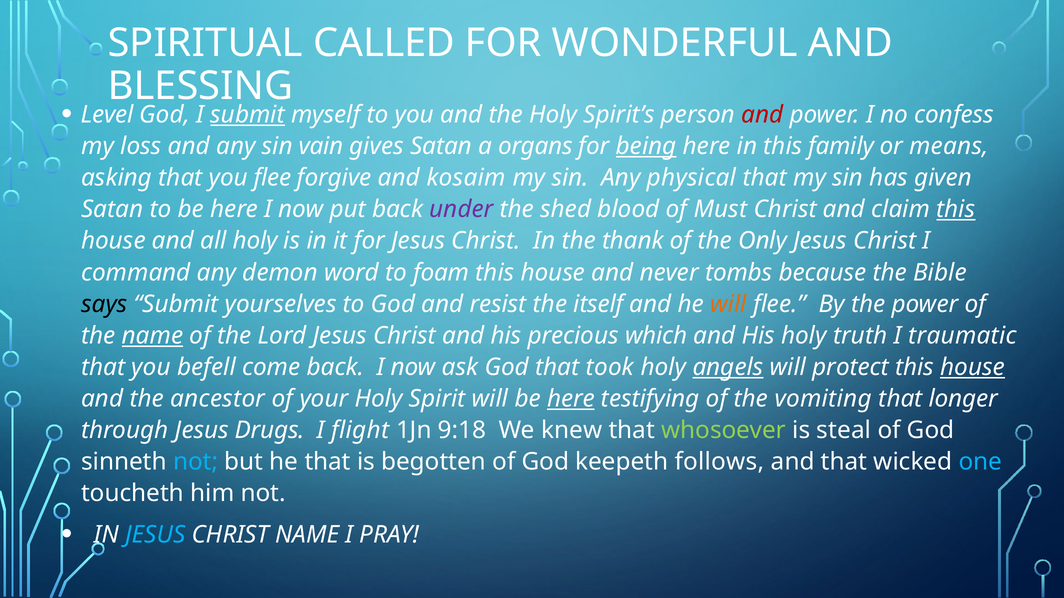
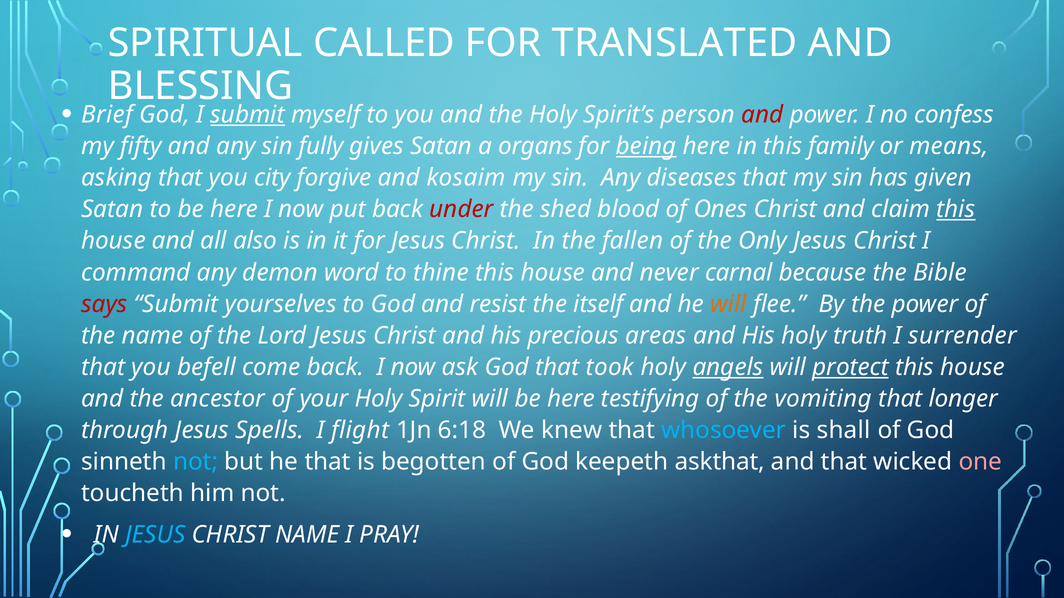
WONDERFUL: WONDERFUL -> TRANSLATED (675, 43)
Level: Level -> Brief (107, 115)
loss: loss -> fifty (141, 146)
vain: vain -> fully (321, 146)
you flee: flee -> city (272, 178)
physical: physical -> diseases (692, 178)
under colour: purple -> red (461, 210)
Must: Must -> Ones (721, 210)
all holy: holy -> also (255, 241)
thank: thank -> fallen (633, 241)
foam: foam -> thine (441, 273)
tombs: tombs -> carnal (739, 273)
says colour: black -> red (104, 304)
name underline: present -> none (152, 336)
which: which -> areas (656, 336)
traumatic: traumatic -> surrender (963, 336)
protect underline: none -> present (851, 367)
house underline: present -> none (973, 367)
here underline: present -> none (571, 399)
Drugs: Drugs -> Spells (270, 431)
9:18: 9:18 -> 6:18 (462, 431)
whosoever colour: light green -> light blue (724, 431)
steal: steal -> shall (844, 431)
follows: follows -> askthat (720, 462)
one colour: light blue -> pink (980, 462)
